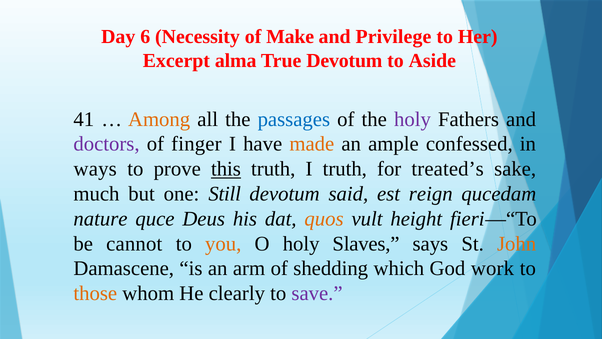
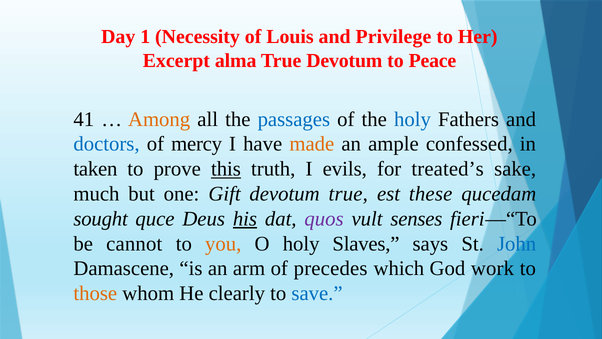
6: 6 -> 1 (145, 37)
Make: Make -> Louis (290, 37)
Aside: Aside -> Peace (432, 60)
holy colour: purple -> blue (412, 119)
doctors colour: purple -> blue (107, 144)
finger: finger -> mercy (197, 144)
ways: ways -> taken (95, 169)
I truth: truth -> evils (345, 169)
Still: Still -> Gift (225, 194)
devotum said: said -> true (348, 194)
reign: reign -> these (431, 194)
nature: nature -> sought (101, 219)
his underline: none -> present (245, 219)
quos colour: orange -> purple (324, 219)
height: height -> senses (416, 219)
John colour: orange -> blue (517, 243)
shedding: shedding -> precedes (331, 268)
save colour: purple -> blue (317, 293)
